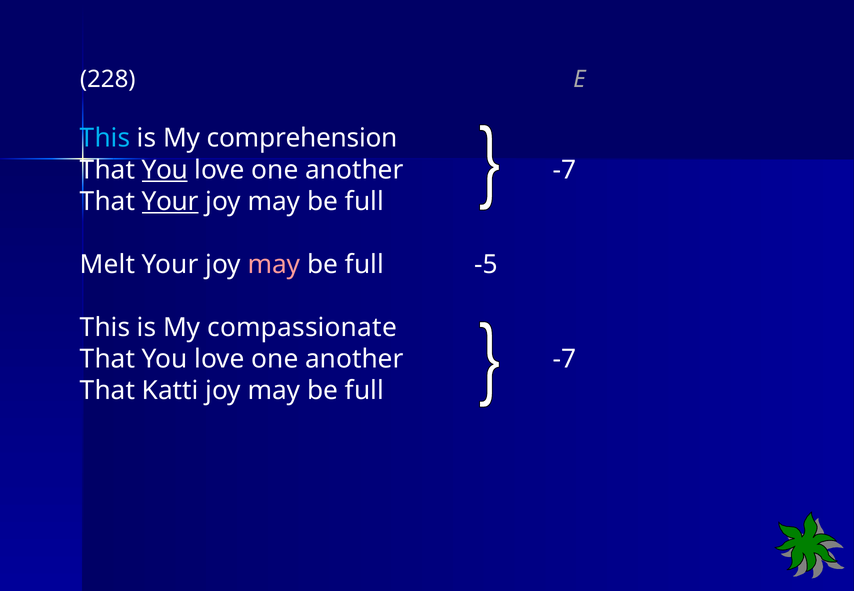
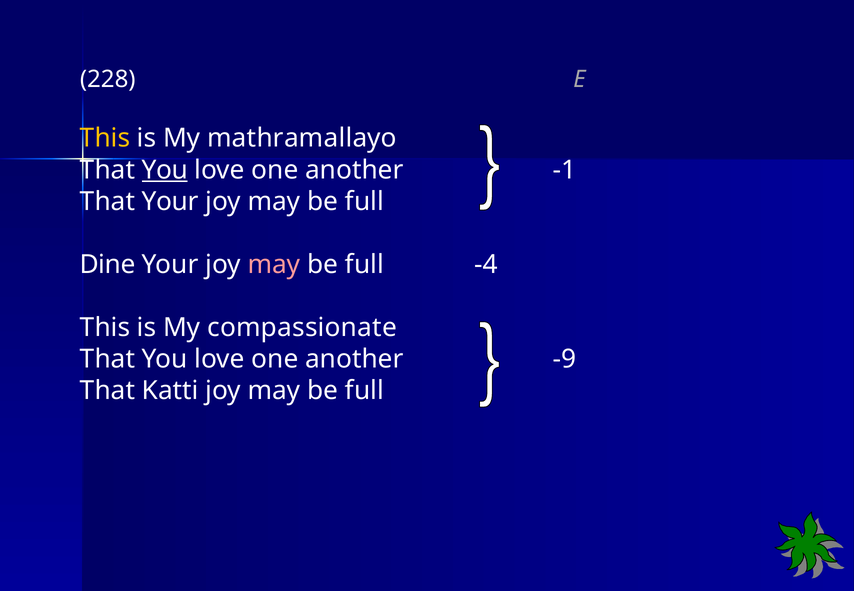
This colour: light blue -> yellow (105, 138)
comprehension: comprehension -> mathramallayo (302, 138)
-7: -7 -> -1 (565, 170)
Your underline: present -> none (170, 201)
Melt: Melt -> Dine (108, 264)
-5: -5 -> -4 (486, 264)
-7: -7 -> -9 (565, 359)
